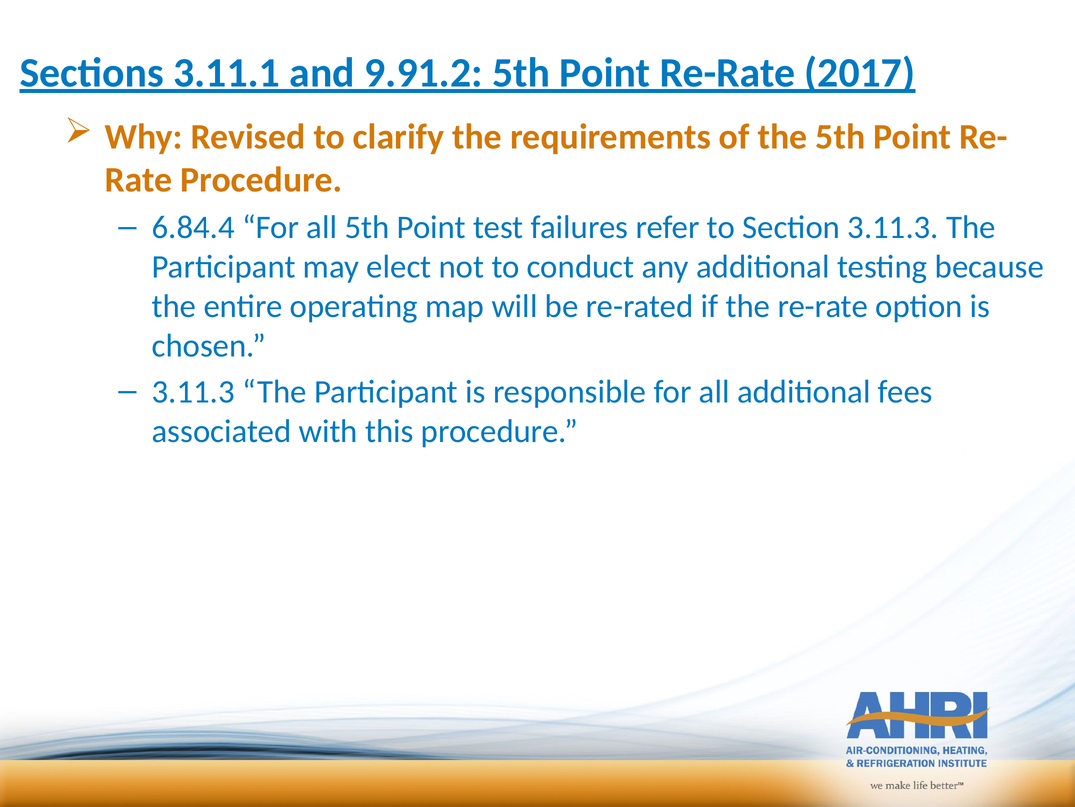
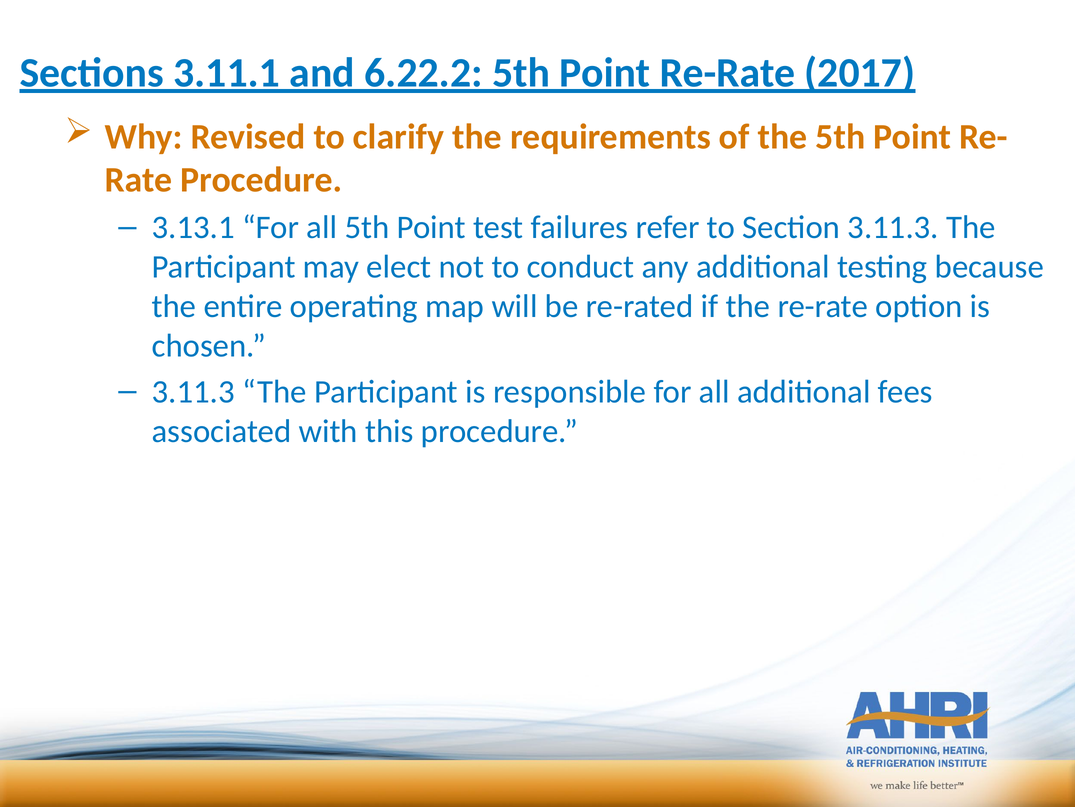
9.91.2: 9.91.2 -> 6.22.2 (424, 73)
6.84.4: 6.84.4 -> 3.13.1 (193, 227)
